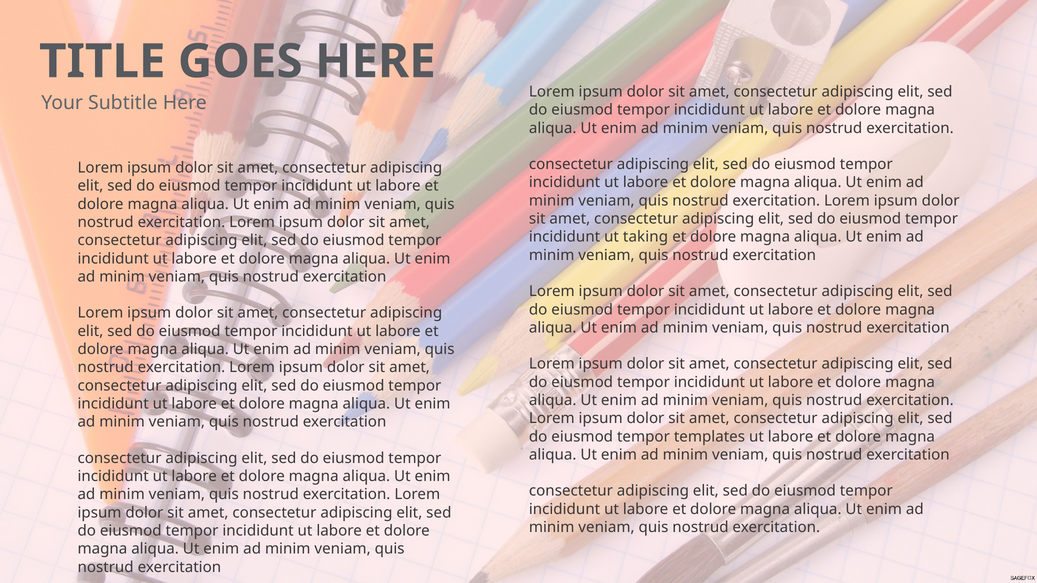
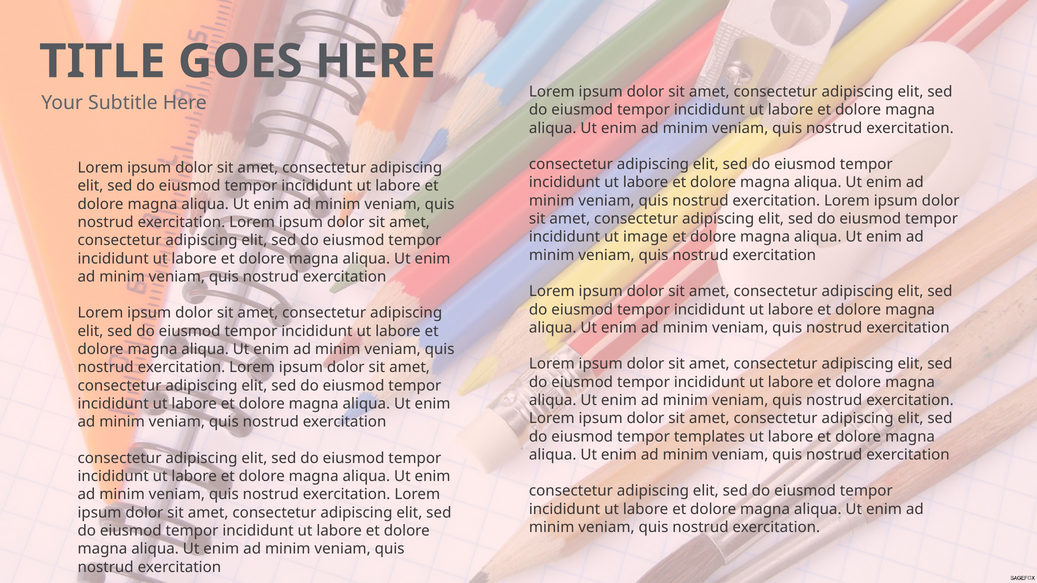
taking: taking -> image (646, 237)
